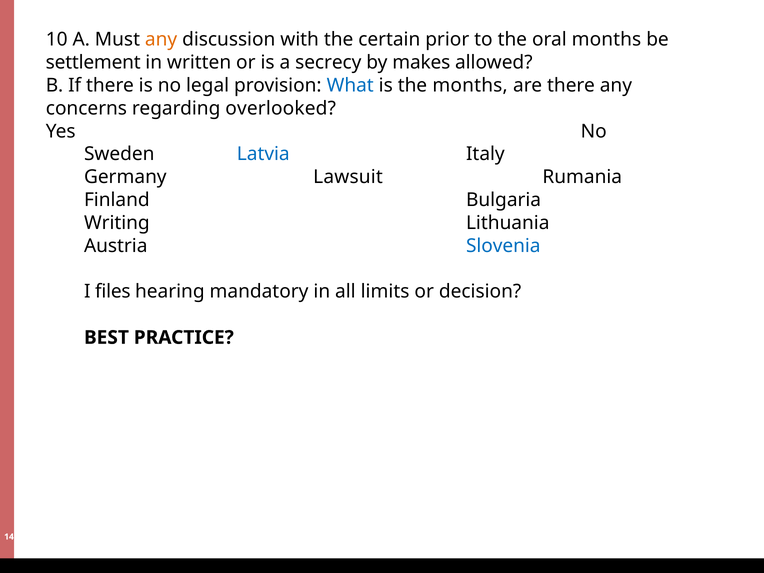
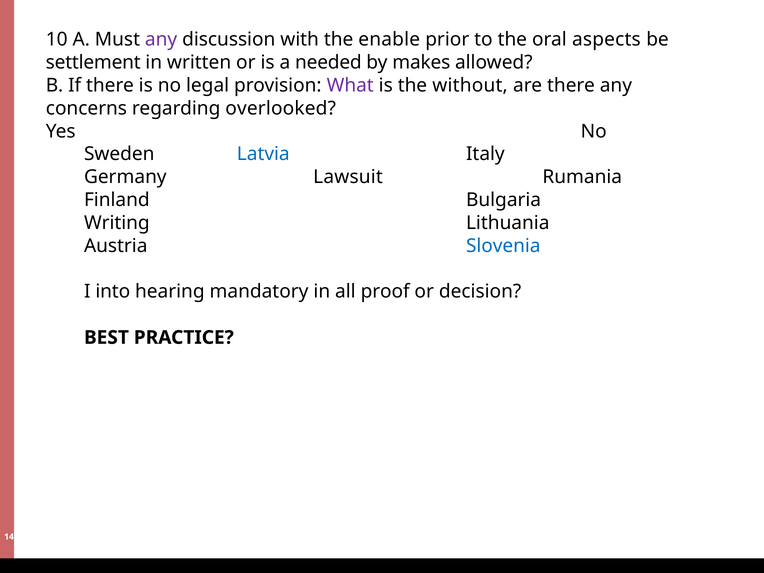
any colour: orange -> purple (161, 40)
certain: certain -> enable (389, 40)
oral months: months -> aspects (606, 40)
secrecy: secrecy -> needed (328, 62)
What colour: blue -> purple (350, 85)
the months: months -> without (470, 85)
files: files -> into (113, 292)
limits: limits -> proof (385, 292)
